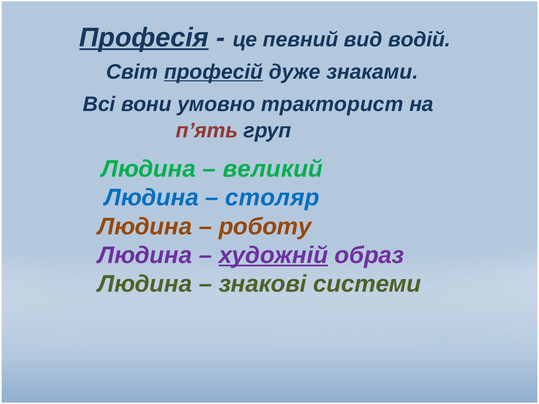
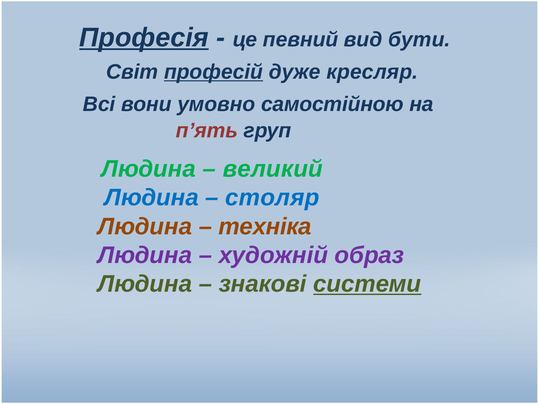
водій: водій -> бути (419, 40)
знаками: знаками -> кресляр (372, 72)
тракторист: тракторист -> самостійною (332, 104)
роботу: роботу -> техніка (265, 227)
художній underline: present -> none (273, 255)
системи underline: none -> present (367, 284)
